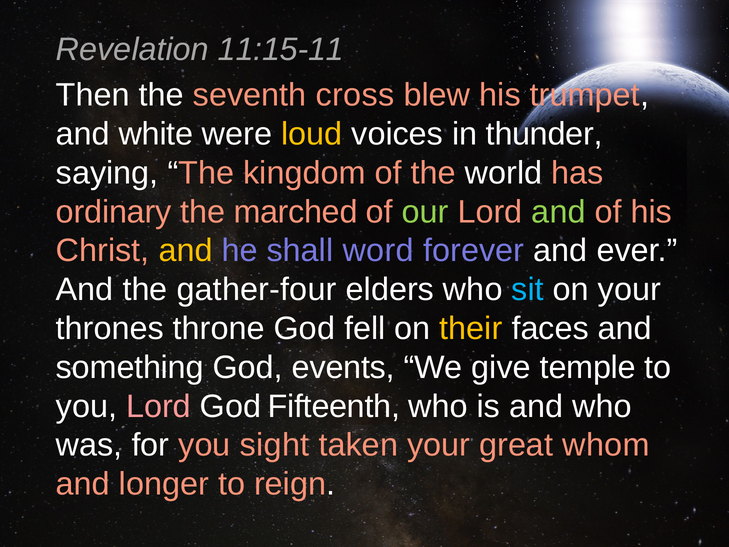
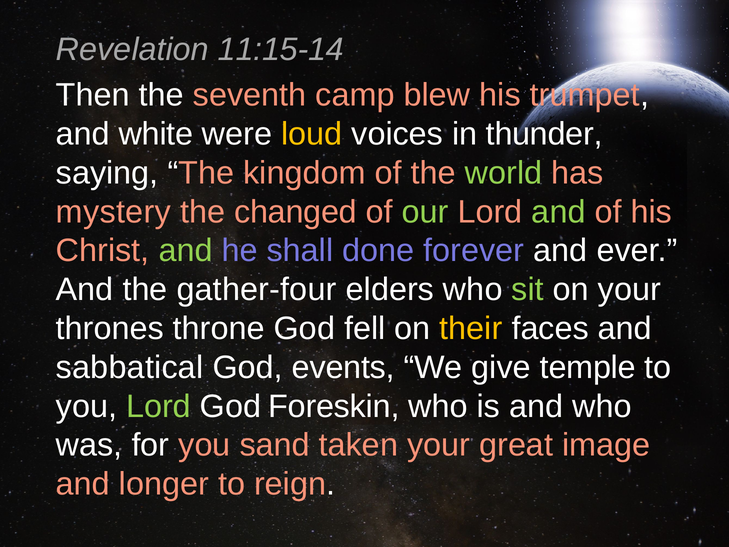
11:15-11: 11:15-11 -> 11:15-14 (281, 50)
cross: cross -> camp (355, 95)
world colour: white -> light green (504, 173)
ordinary: ordinary -> mystery (113, 212)
marched: marched -> changed (296, 212)
and colour: yellow -> light green (186, 251)
word: word -> done (378, 251)
sit colour: light blue -> light green (528, 289)
something: something -> sabbatical (130, 367)
Lord colour: pink -> light green (158, 406)
Fifteenth: Fifteenth -> Foreskin (334, 406)
sight: sight -> sand (275, 445)
whom: whom -> image (606, 445)
